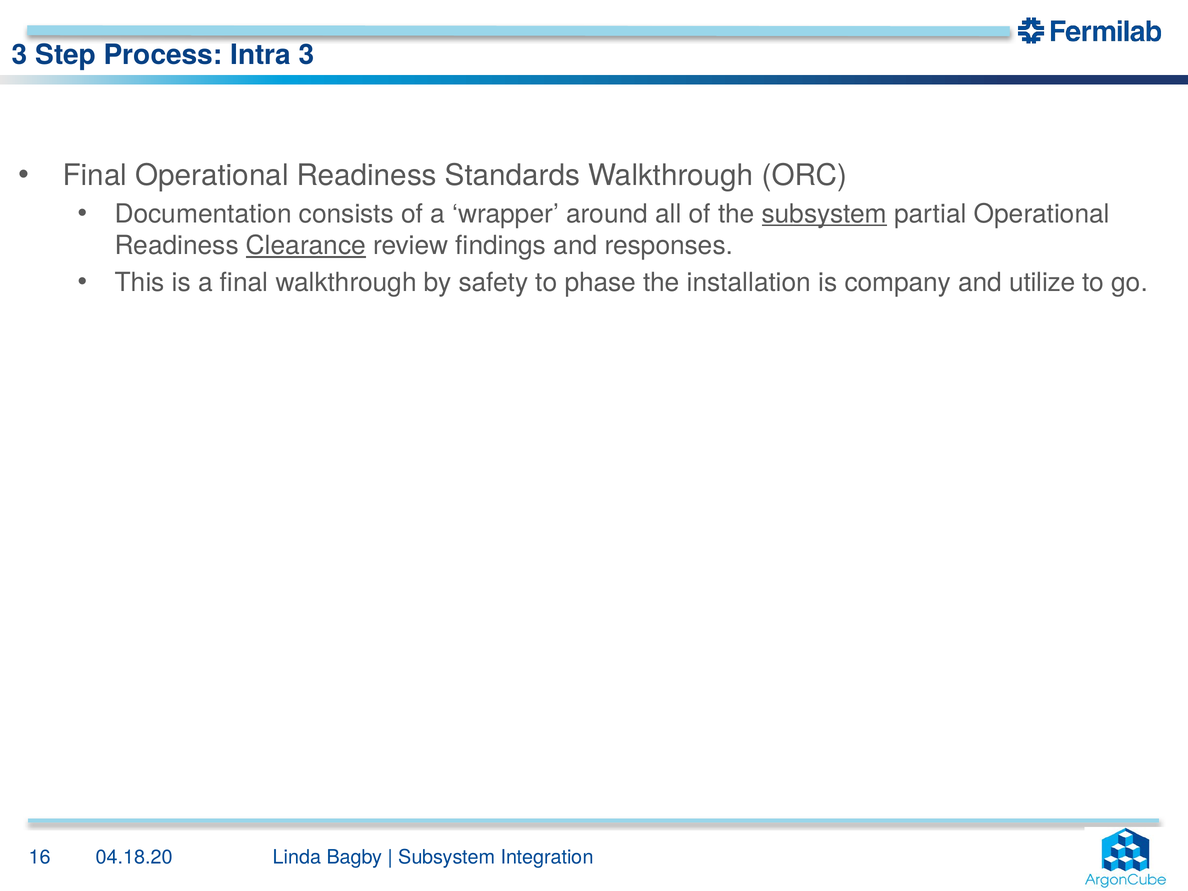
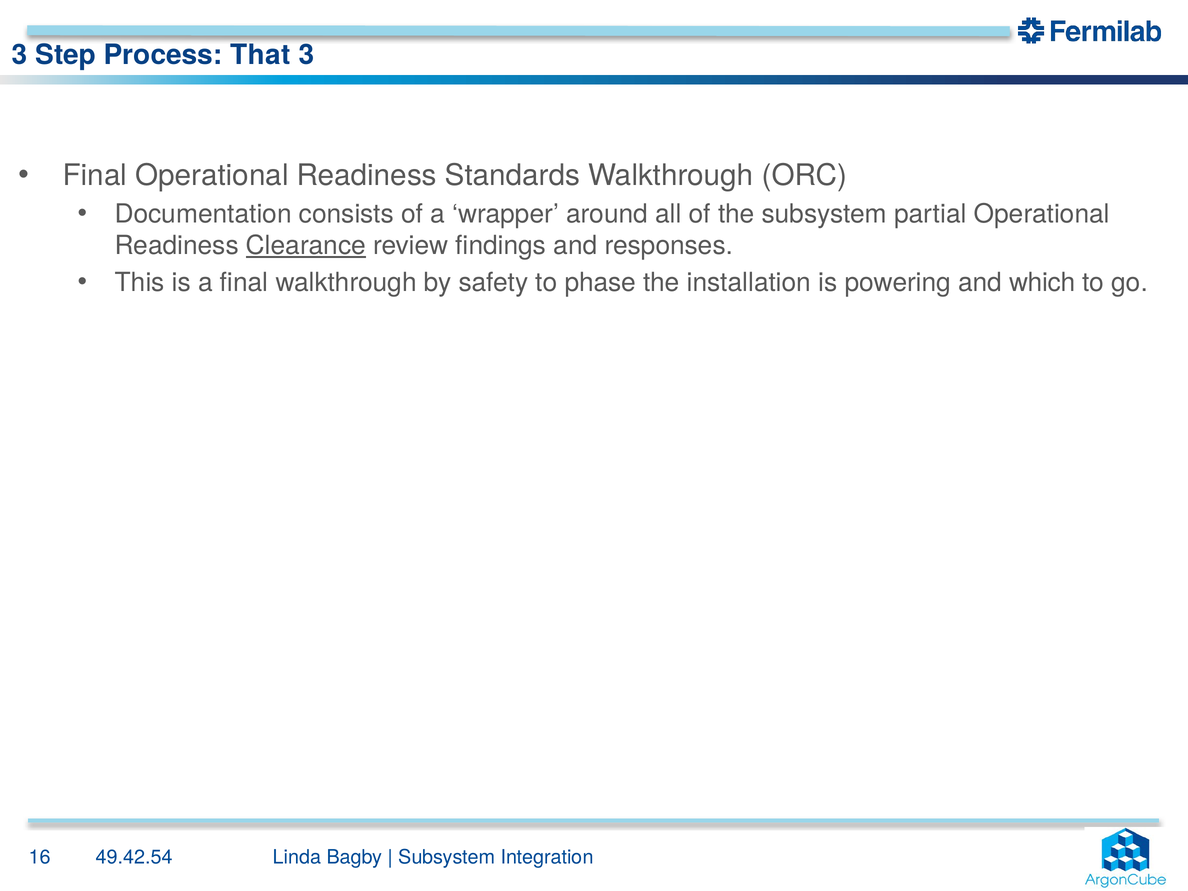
Intra: Intra -> That (260, 55)
subsystem underline: present -> none (824, 214)
company: company -> powering (898, 283)
utilize: utilize -> which (1042, 283)
04.18.20: 04.18.20 -> 49.42.54 (134, 857)
